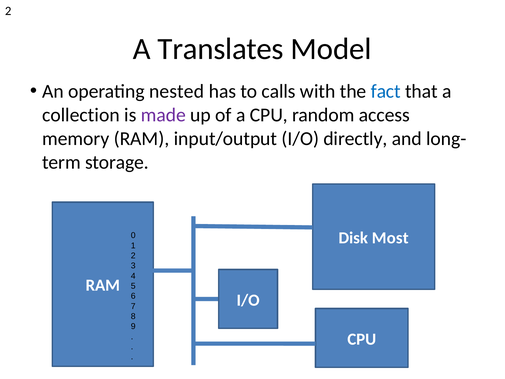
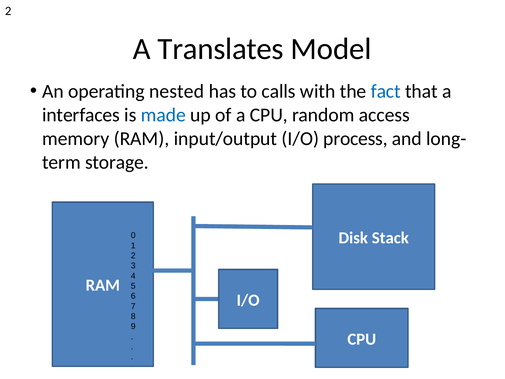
collection: collection -> interfaces (81, 115)
made colour: purple -> blue (163, 115)
directly: directly -> process (355, 139)
Most: Most -> Stack (390, 238)
